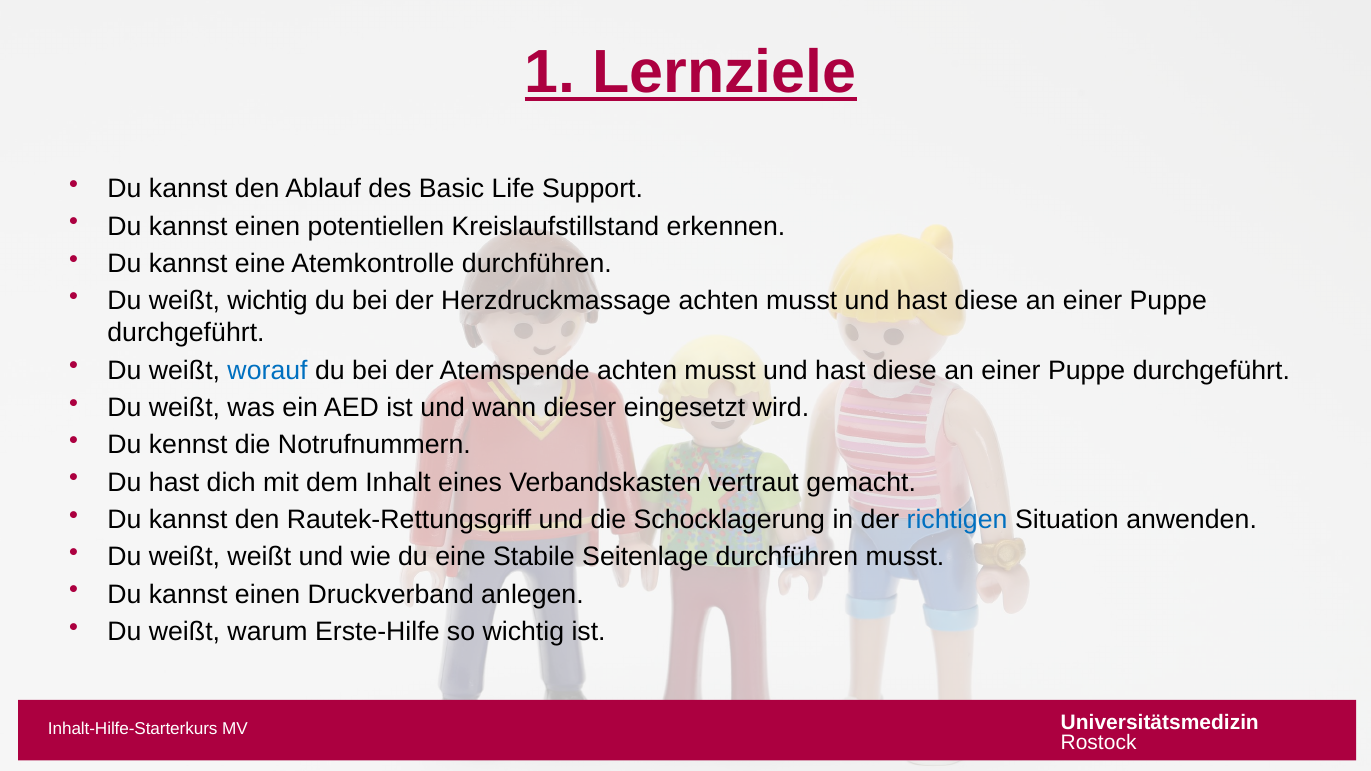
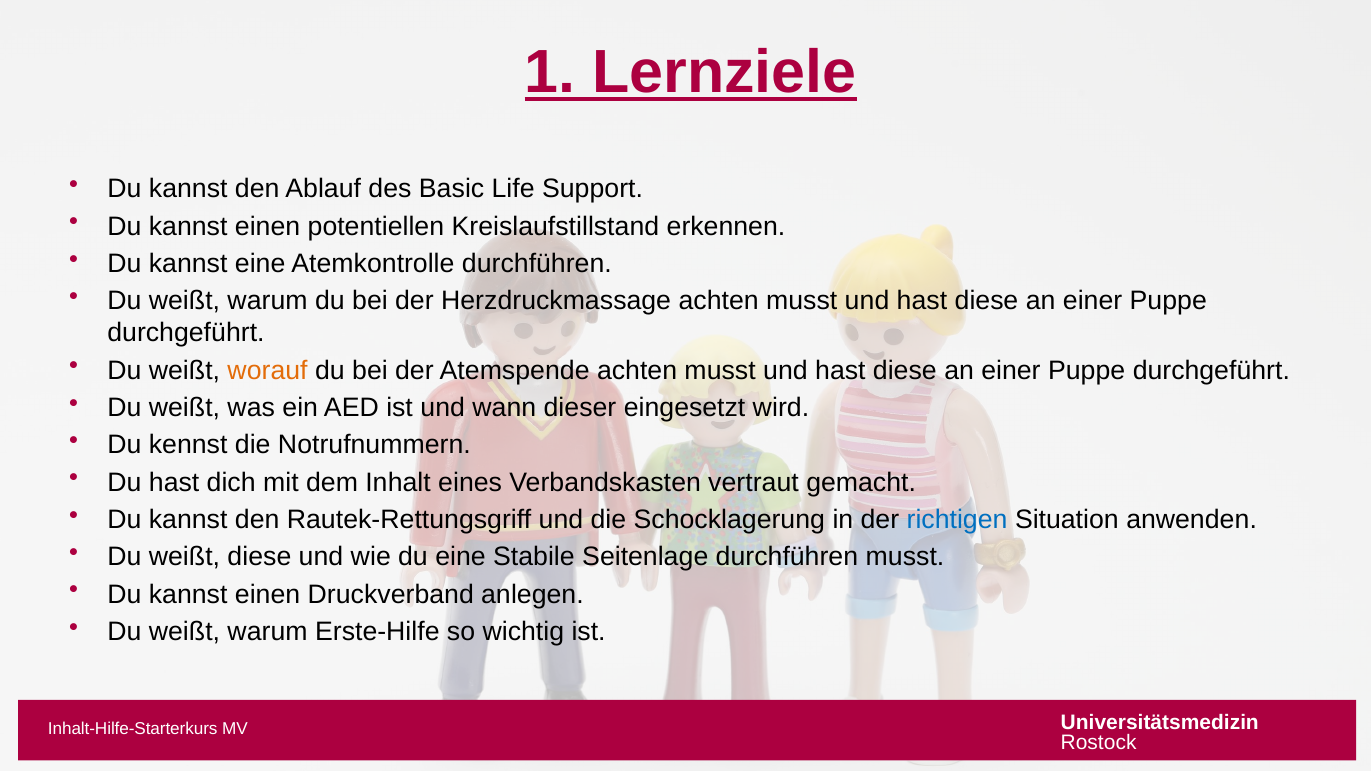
wichtig: wichtig -> warum (268, 301)
worauf colour: blue -> orange (268, 371)
weißt weißt: weißt -> diese (259, 557)
